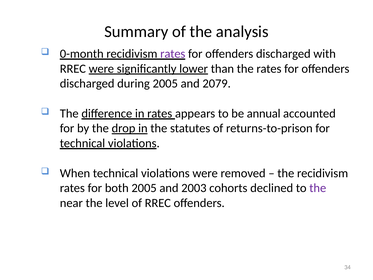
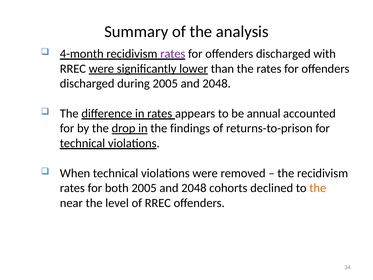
0-month: 0-month -> 4-month (82, 54)
during 2005 and 2079: 2079 -> 2048 (217, 84)
statutes: statutes -> findings (190, 128)
both 2005 and 2003: 2003 -> 2048 (194, 188)
the colour: purple -> orange (318, 188)
